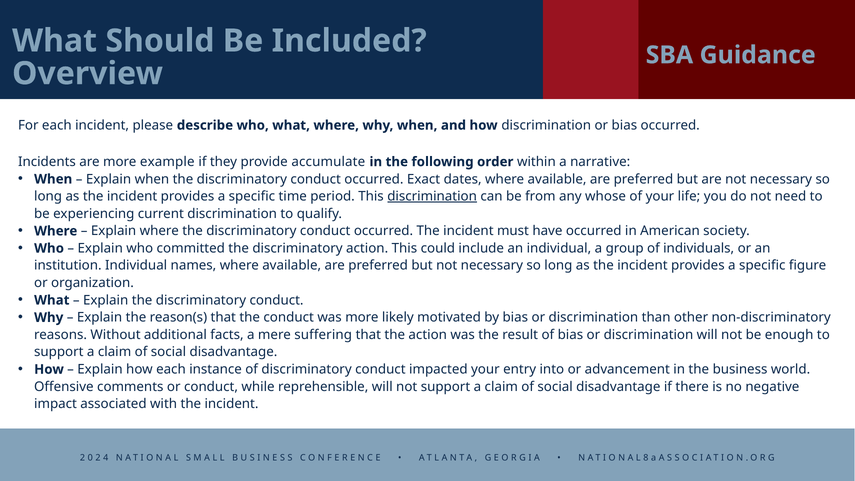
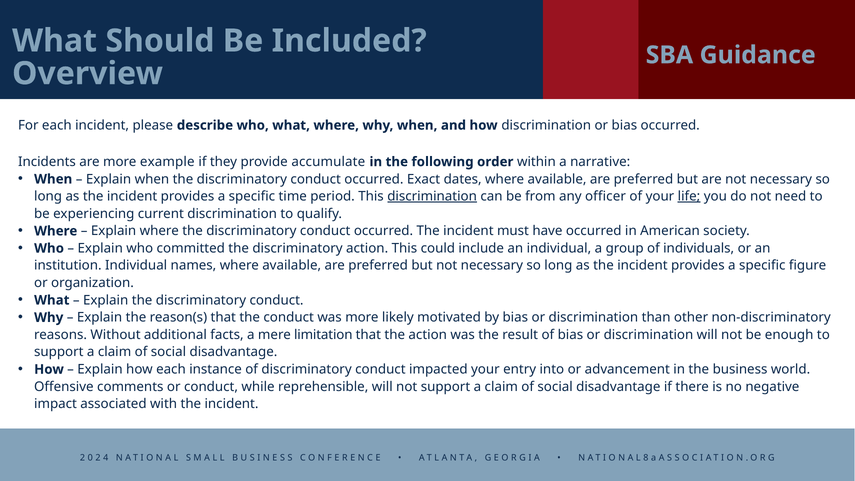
whose: whose -> officer (605, 196)
life underline: none -> present (689, 196)
suffering: suffering -> limitation (323, 335)
